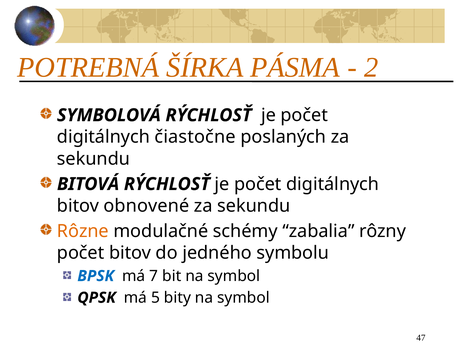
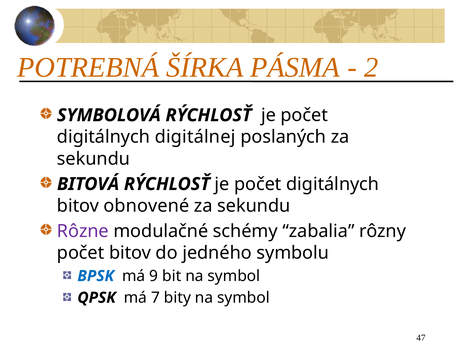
čiastočne: čiastočne -> digitálnej (195, 137)
Rôzne colour: orange -> purple (83, 231)
7: 7 -> 9 (154, 276)
5: 5 -> 7 (155, 297)
